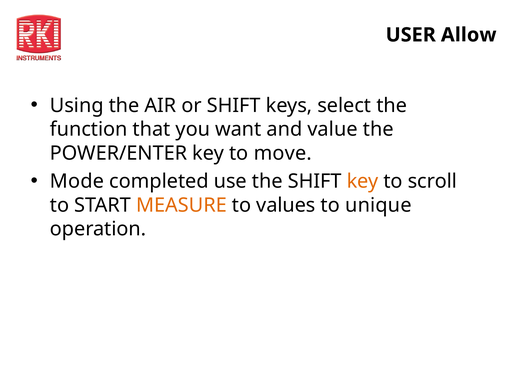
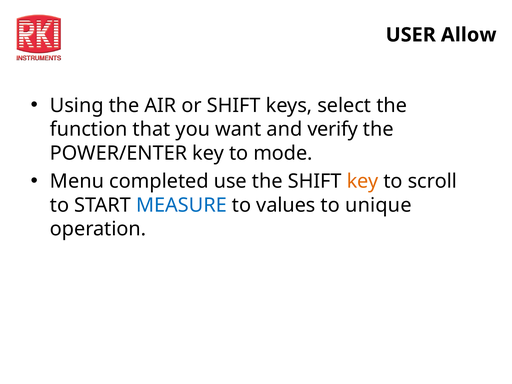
value: value -> verify (333, 129)
move: move -> mode (283, 153)
Mode: Mode -> Menu (77, 181)
MEASURE colour: orange -> blue (181, 205)
